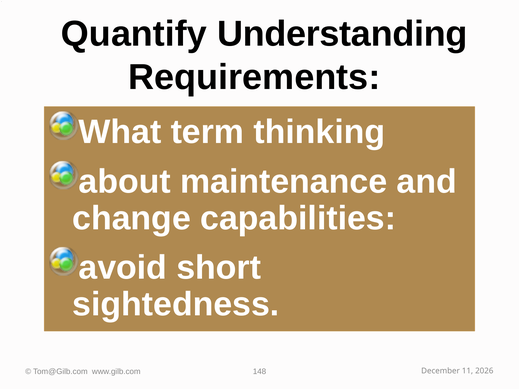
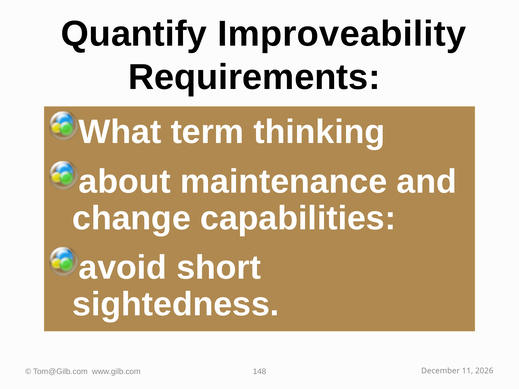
Understanding: Understanding -> Improveability (342, 34)
